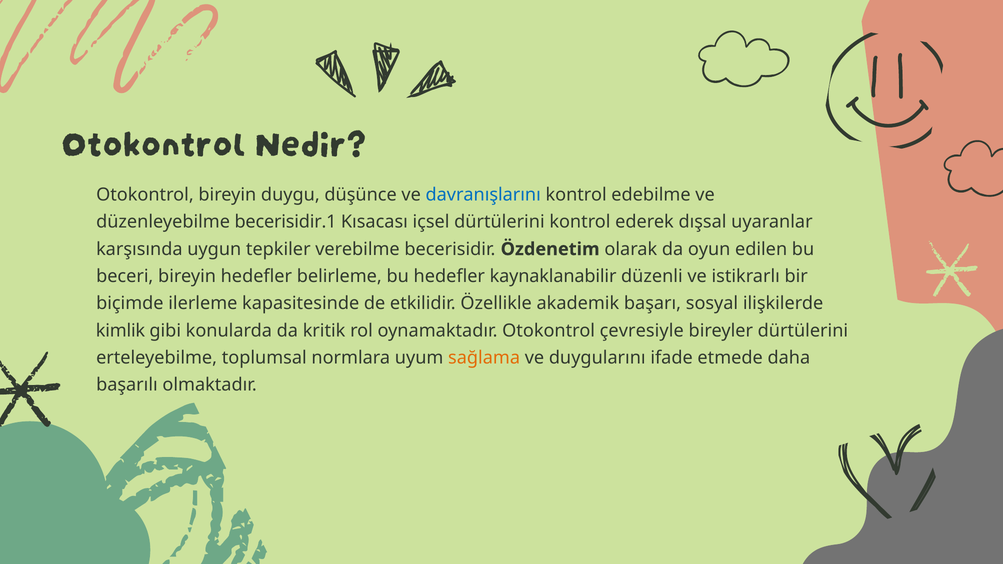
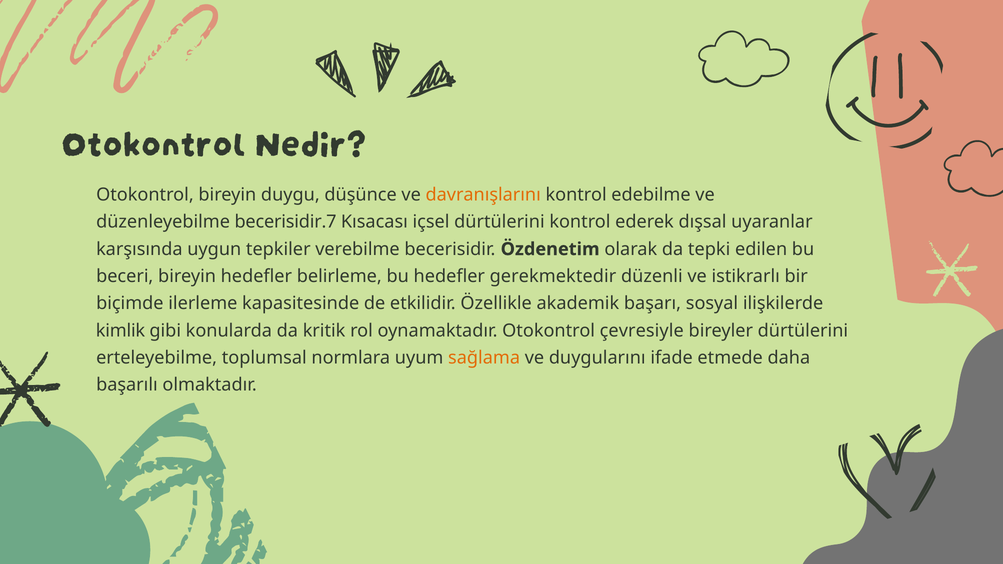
davranışlarını colour: blue -> orange (483, 195)
becerisidir.1: becerisidir.1 -> becerisidir.7 (286, 222)
oyun: oyun -> tepki (709, 249)
kaynaklanabilir: kaynaklanabilir -> gerekmektedir (553, 276)
